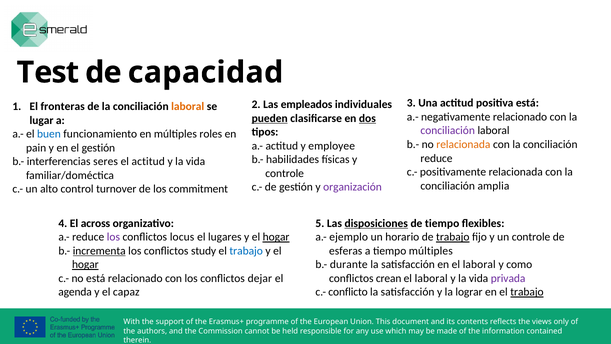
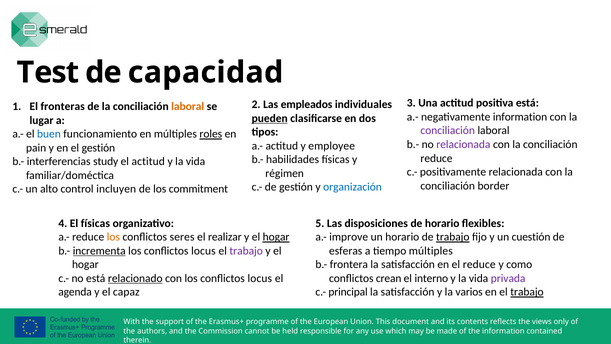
negativamente relacionado: relacionado -> information (520, 117)
dos underline: present -> none (367, 118)
roles underline: none -> present (211, 134)
relacionada colour: orange -> purple (463, 144)
seres: seres -> study (106, 161)
controle: controle -> régimen (285, 173)
amplia: amplia -> border (493, 186)
organización colour: purple -> blue (353, 187)
turnover: turnover -> incluyen (116, 189)
El across: across -> físicas (95, 223)
disposiciones underline: present -> none (376, 223)
de tiempo: tiempo -> horario (442, 223)
los colour: purple -> orange (113, 237)
locus: locus -> seres (182, 237)
lugares: lugares -> realizar (225, 237)
ejemplo: ejemplo -> improve (349, 237)
un controle: controle -> cuestión (531, 237)
study: study -> locus (203, 251)
trabajo colour: blue -> purple (246, 251)
hogar underline: present -> none (85, 264)
durante: durante -> frontera (349, 264)
en el laboral: laboral -> reduce (479, 264)
relacionado underline: none -> present (135, 278)
con los conflictos dejar: dejar -> locus (260, 278)
laboral: laboral -> interno (431, 278)
conflicto: conflicto -> principal (348, 292)
lograr: lograr -> varios (469, 292)
